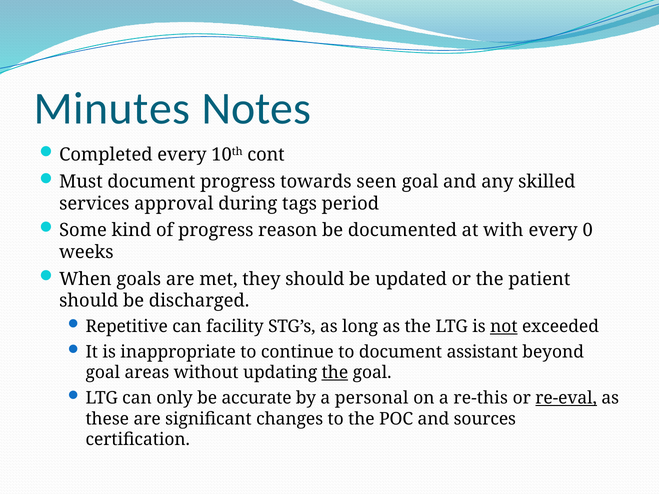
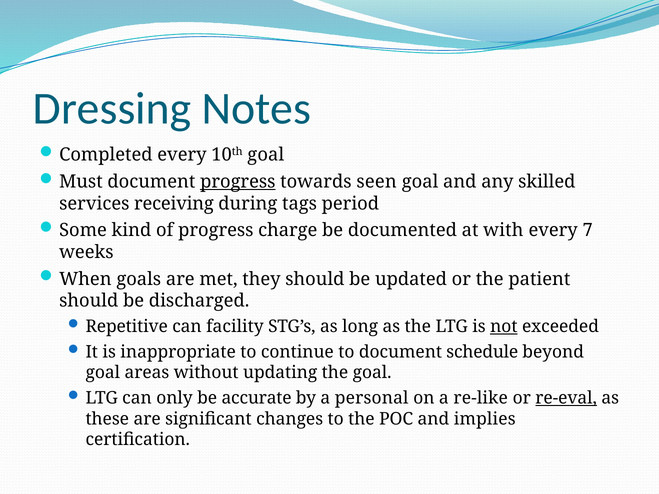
Minutes: Minutes -> Dressing (112, 109)
10th cont: cont -> goal (266, 155)
progress underline: none -> present (238, 182)
approval: approval -> receiving (174, 204)
reason: reason -> charge (288, 230)
0: 0 -> 7 (588, 230)
assistant: assistant -> schedule (482, 352)
the underline: present -> none (335, 373)
re-this: re-this -> re-like (481, 398)
sources: sources -> implies (485, 419)
